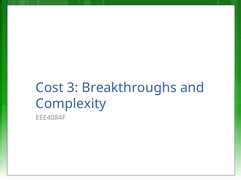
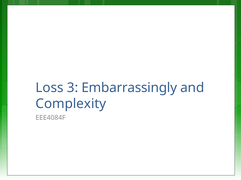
Cost: Cost -> Loss (50, 88)
Breakthroughs: Breakthroughs -> Embarrassingly (129, 88)
